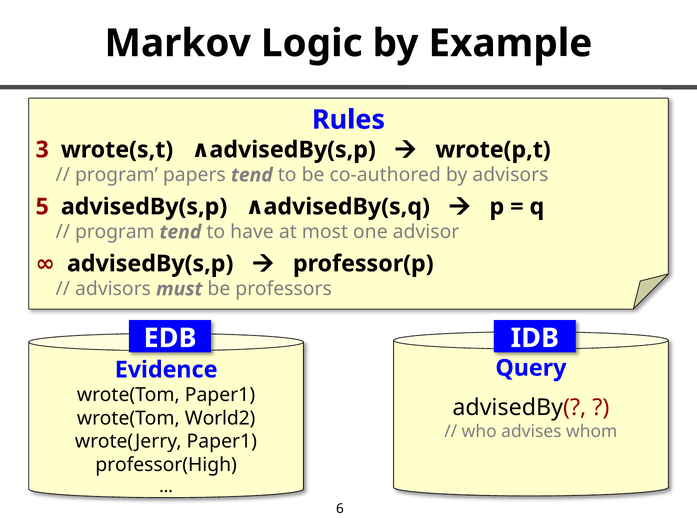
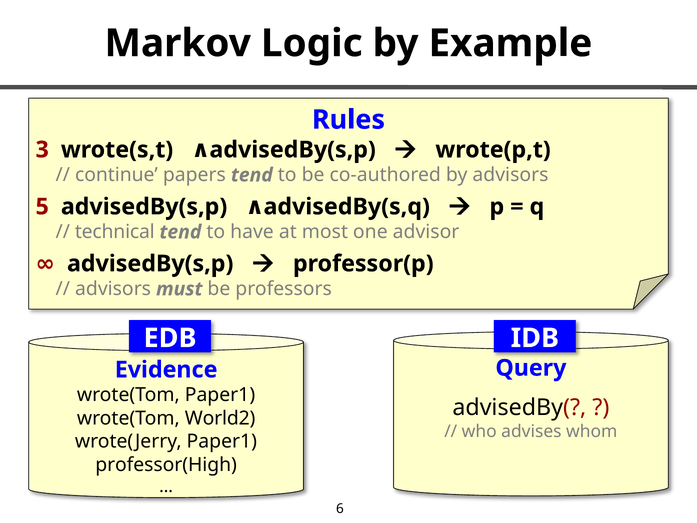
program: program -> continue (116, 175)
program: program -> technical (115, 232)
